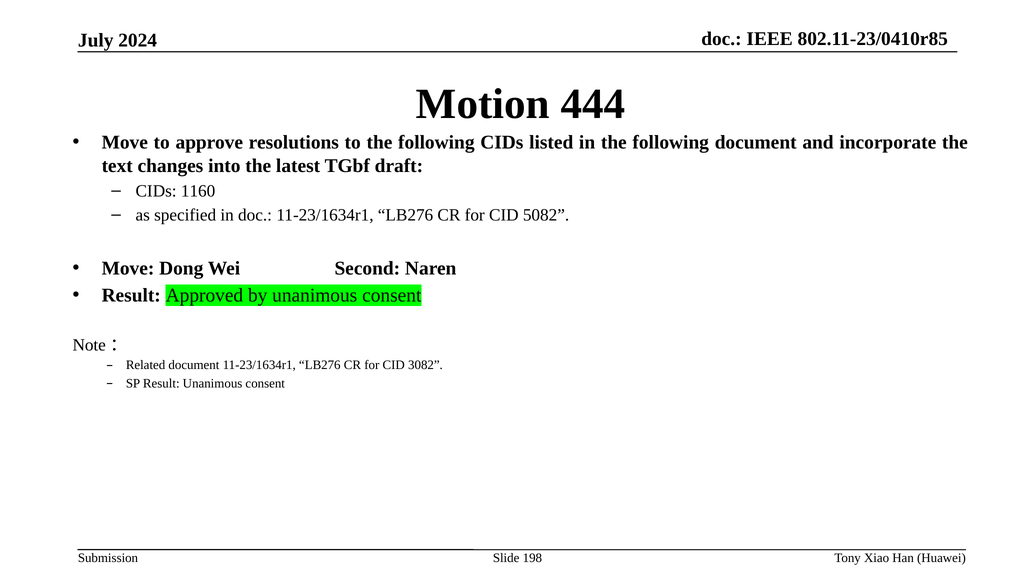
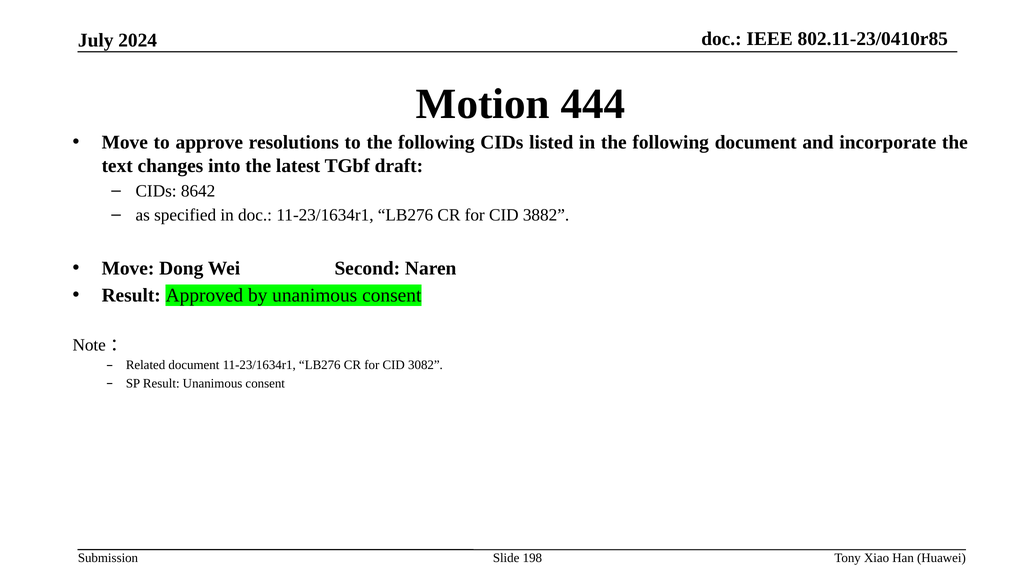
1160: 1160 -> 8642 (198, 191)
5082: 5082 -> 3882 (546, 215)
